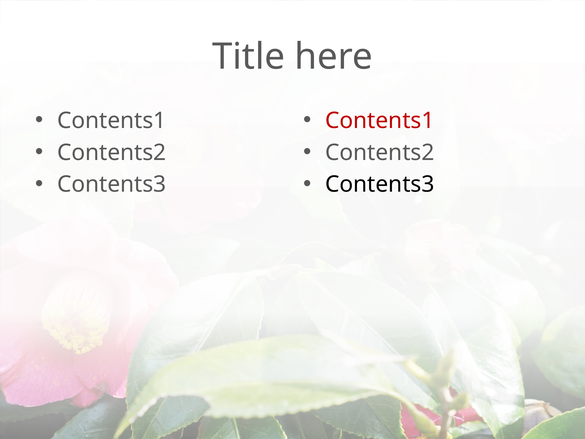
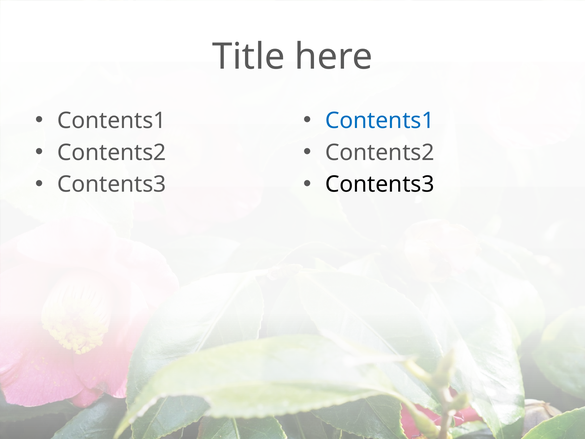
Contents1 colour: red -> blue (380, 121)
